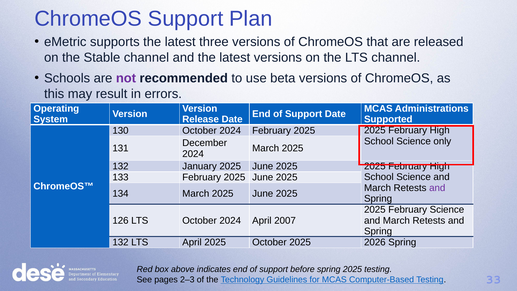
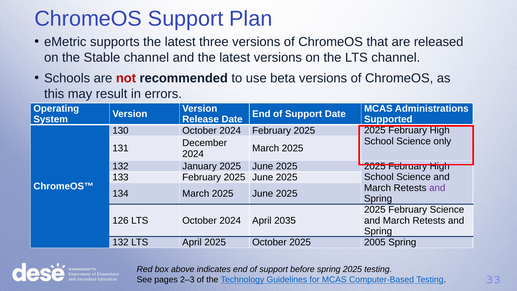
not colour: purple -> red (126, 78)
2007: 2007 -> 2035 (285, 220)
2026: 2026 -> 2005 (375, 242)
